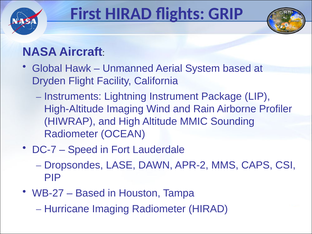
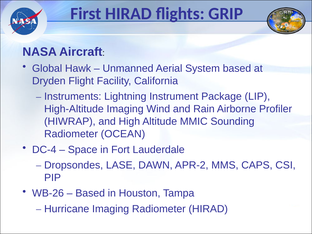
DC-7: DC-7 -> DC-4 (44, 150)
Speed: Speed -> Space (83, 150)
WB-27: WB-27 -> WB-26 (48, 193)
